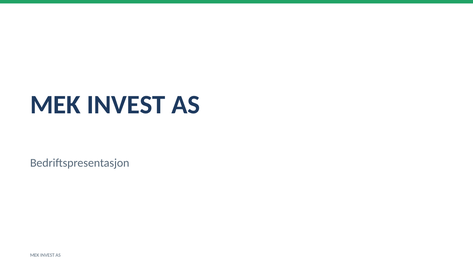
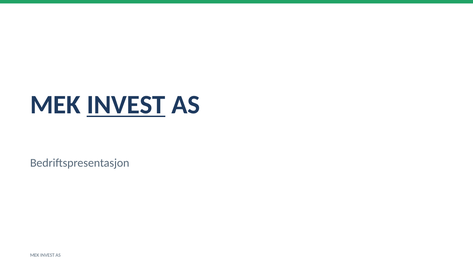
INVEST underline: none -> present (126, 105)
